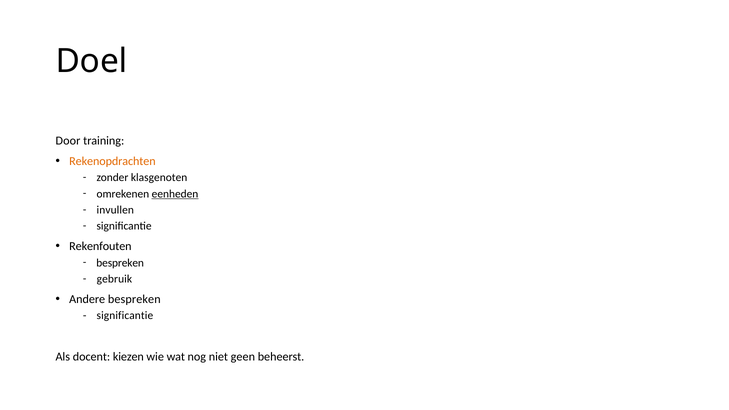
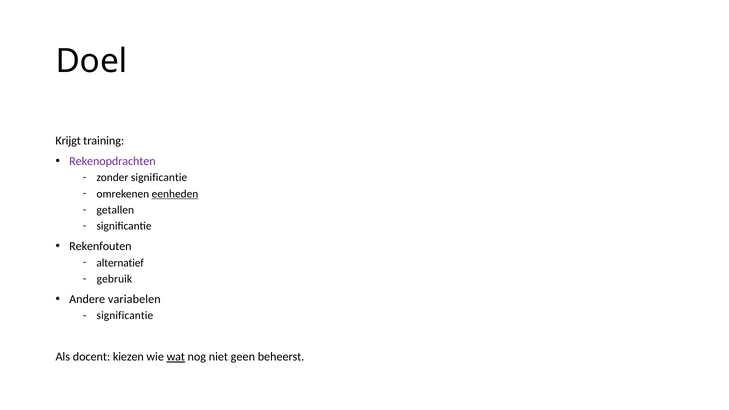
Door: Door -> Krijgt (68, 141)
Rekenopdrachten colour: orange -> purple (112, 161)
zonder klasgenoten: klasgenoten -> significantie (159, 178)
invullen: invullen -> getallen (115, 210)
bespreken: bespreken -> alternatief (120, 263)
Andere bespreken: bespreken -> variabelen (134, 299)
wat underline: none -> present (176, 357)
